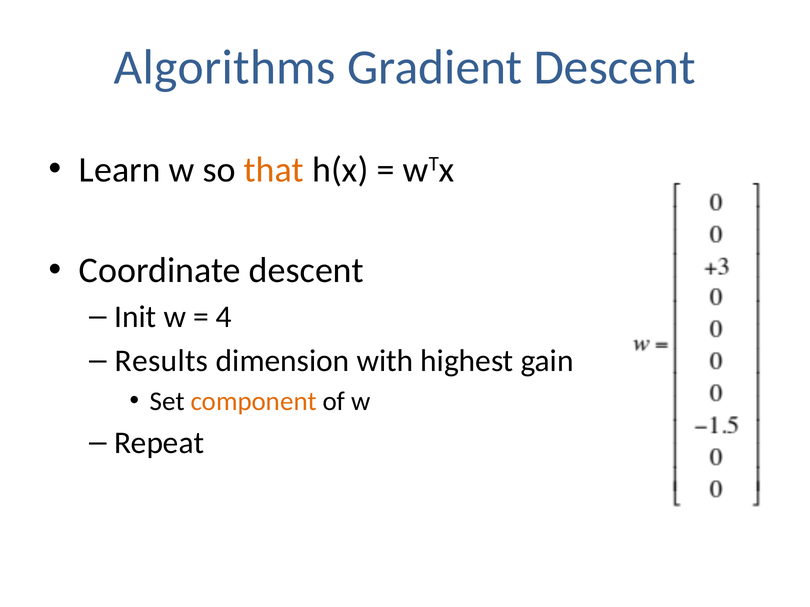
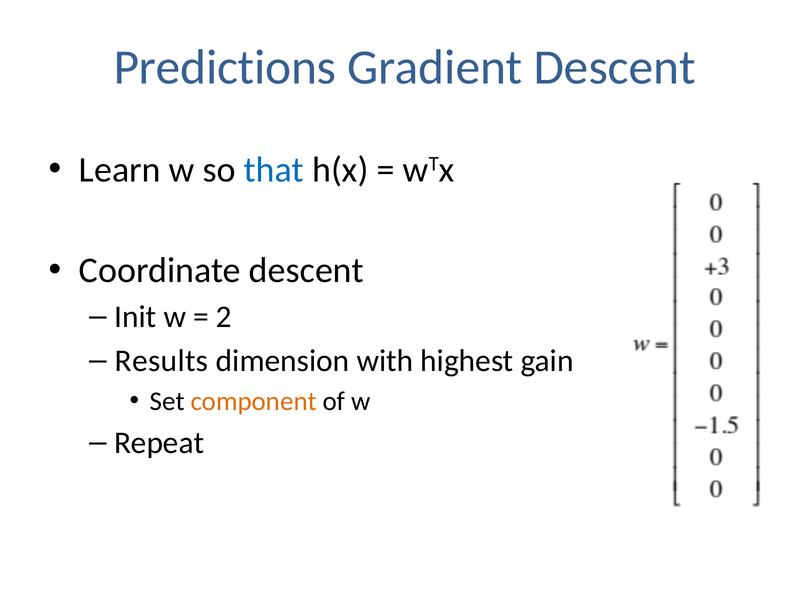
Algorithms: Algorithms -> Predictions (225, 68)
that colour: orange -> blue (274, 170)
4: 4 -> 2 (224, 317)
